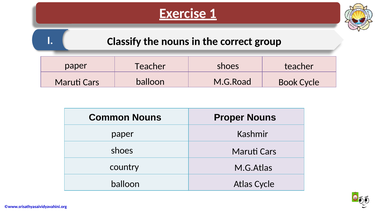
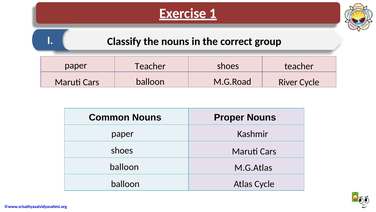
Book: Book -> River (288, 82)
country: country -> balloon (124, 167)
